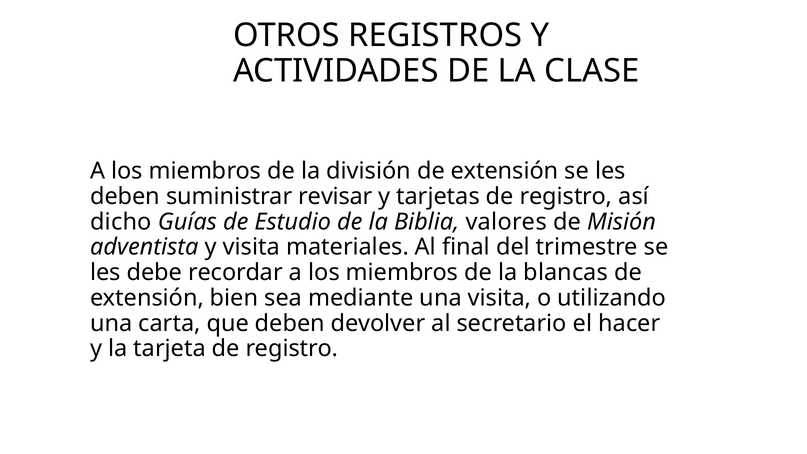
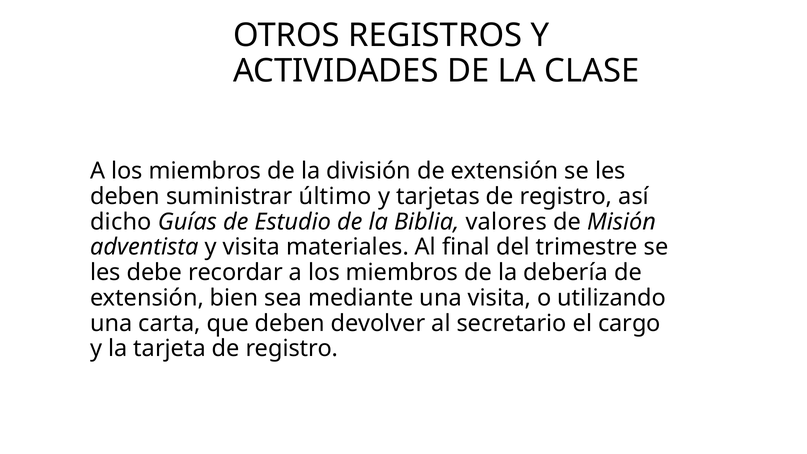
revisar: revisar -> último (335, 196)
blancas: blancas -> debería (566, 273)
hacer: hacer -> cargo (629, 323)
